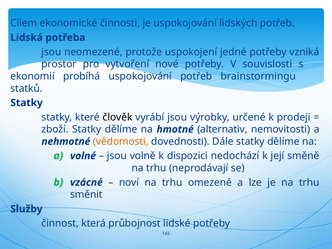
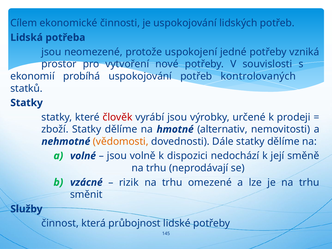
brainstormingu: brainstormingu -> kontrolovaných (258, 76)
člověk colour: black -> red (118, 117)
noví: noví -> rizik (129, 182)
